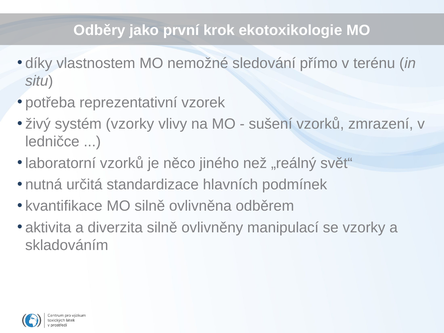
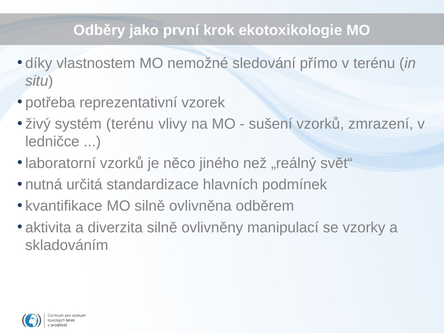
systém vzorky: vzorky -> terénu (130, 124)
